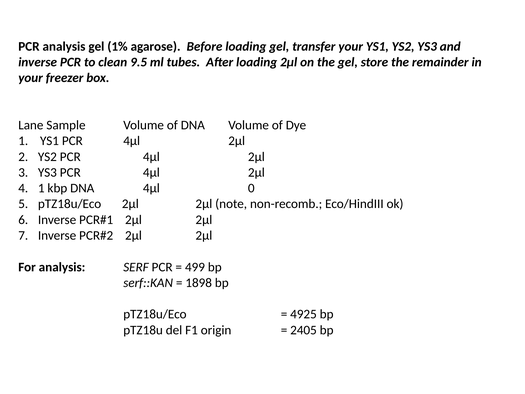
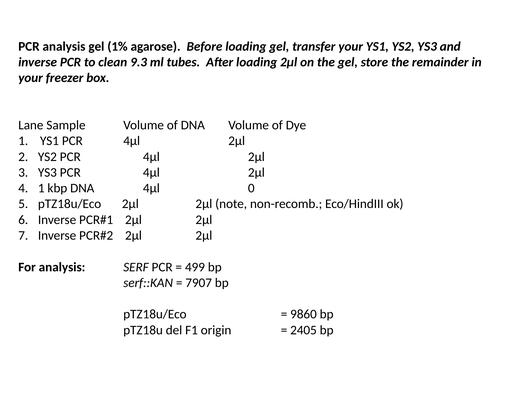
9.5: 9.5 -> 9.3 (139, 62)
1898: 1898 -> 7907 (199, 283)
4925: 4925 -> 9860 (303, 314)
